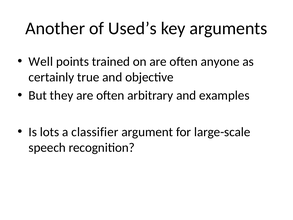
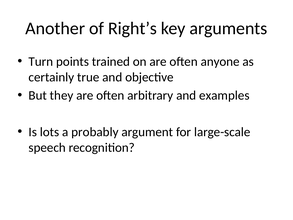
Used’s: Used’s -> Right’s (132, 28)
Well: Well -> Turn (41, 61)
classifier: classifier -> probably (95, 132)
